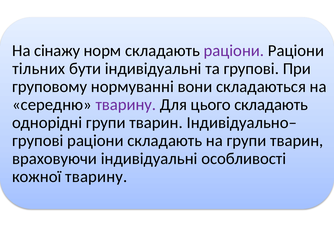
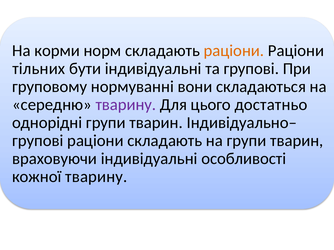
сінажу: сінажу -> корми (57, 51)
раціони colour: purple -> orange (234, 51)
цього складають: складають -> достатньо (271, 105)
